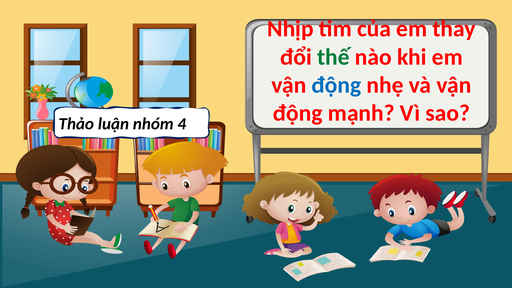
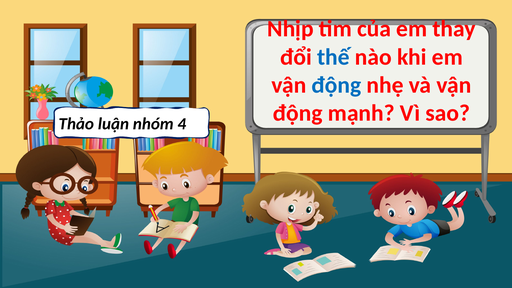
thế colour: green -> blue (333, 57)
